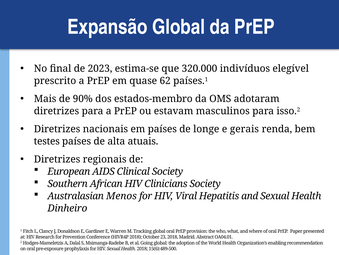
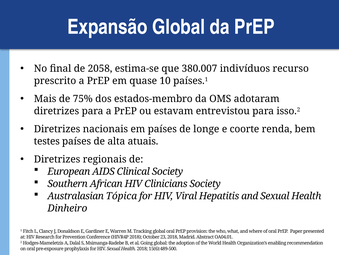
2023: 2023 -> 2058 (100, 68)
320.000: 320.000 -> 380.007 (199, 68)
elegível: elegível -> recurso (291, 68)
62: 62 -> 10 (165, 81)
90%: 90% -> 75% (83, 99)
masculinos: masculinos -> entrevistou (223, 111)
gerais: gerais -> coorte (244, 129)
Menos: Menos -> Tópica (121, 196)
